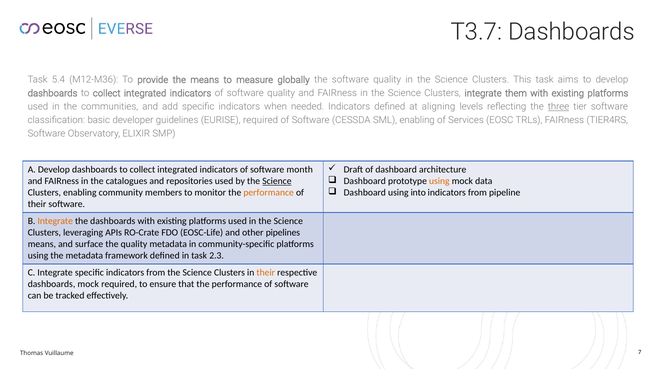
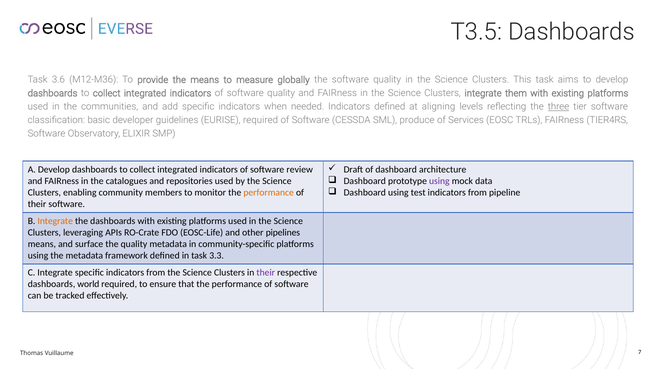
T3.7: T3.7 -> T3.5 (476, 32)
5.4: 5.4 -> 3.6 (58, 80)
SML enabling: enabling -> produce (417, 120)
month: month -> review (300, 170)
using colour: orange -> purple (439, 181)
Science underline: present -> none (277, 181)
into: into -> test (418, 193)
2.3: 2.3 -> 3.3 (217, 256)
their colour: orange -> purple (266, 273)
dashboards mock: mock -> world (88, 284)
